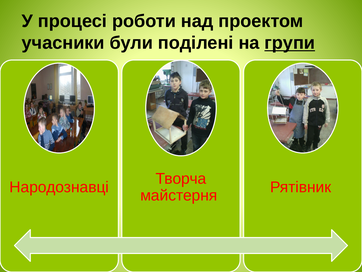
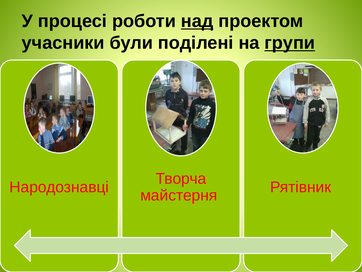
над underline: none -> present (197, 21)
